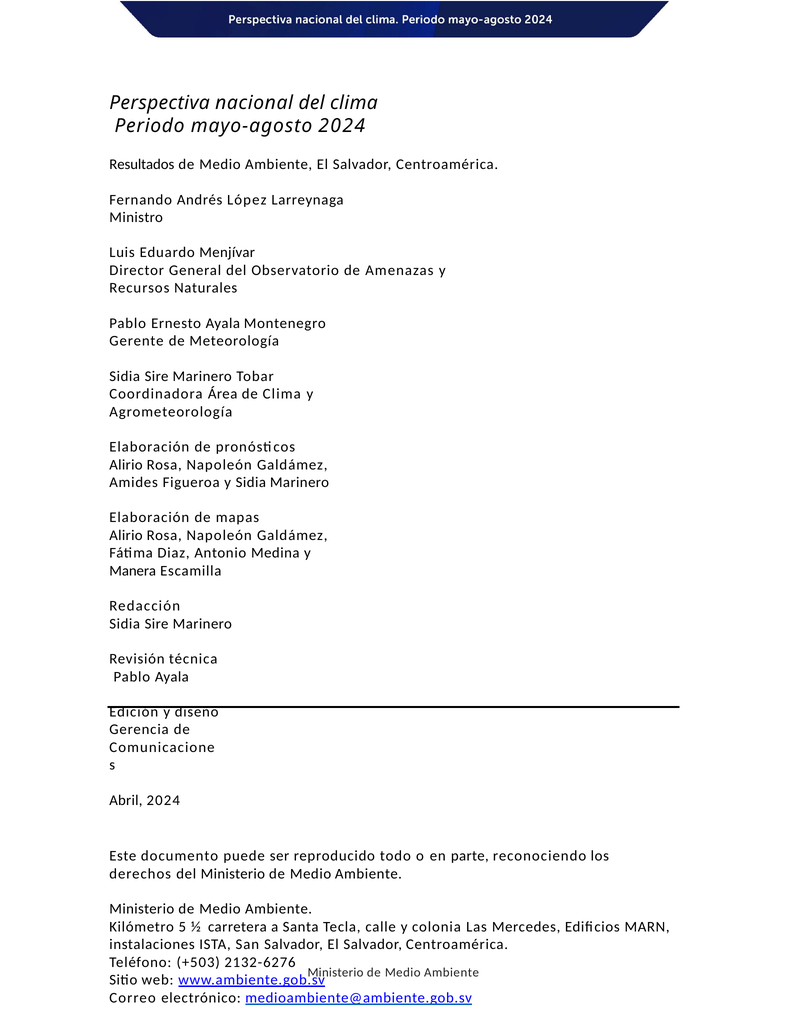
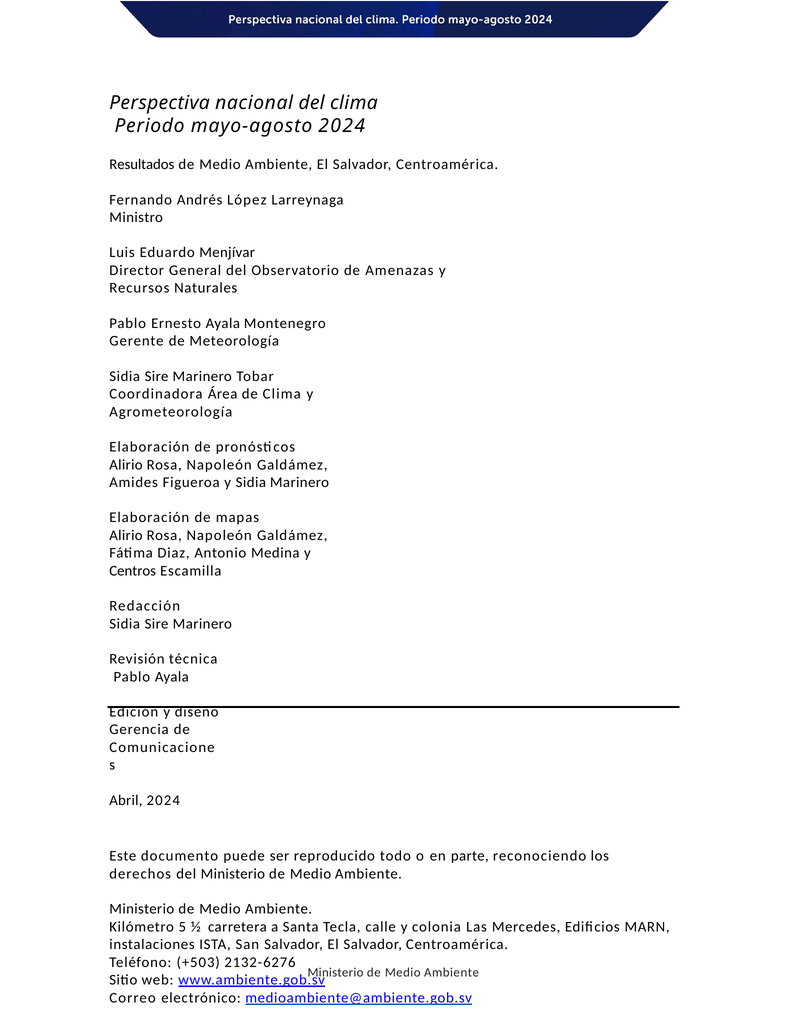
Manera: Manera -> Centros (133, 571)
